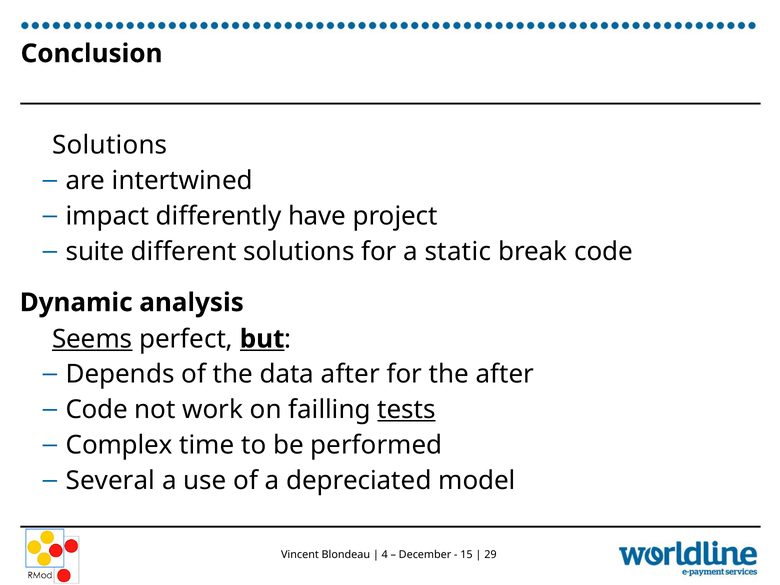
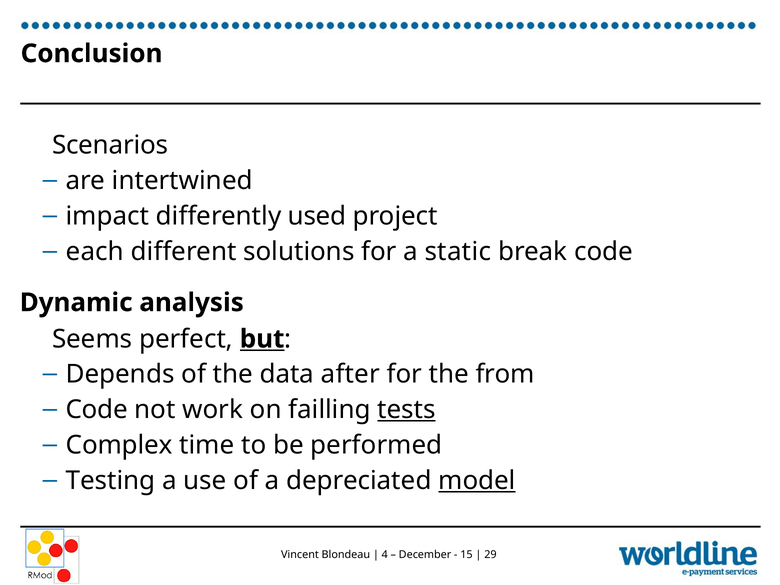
Solutions: Solutions -> Scenarios (110, 145)
have: have -> used (317, 216)
suite: suite -> each (95, 252)
Seems underline: present -> none (92, 339)
the after: after -> from (505, 374)
Several: Several -> Testing (111, 481)
model underline: none -> present (477, 481)
